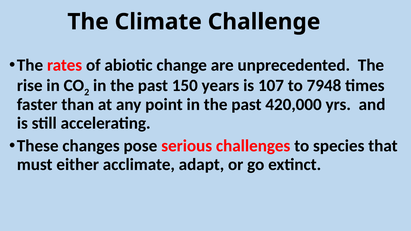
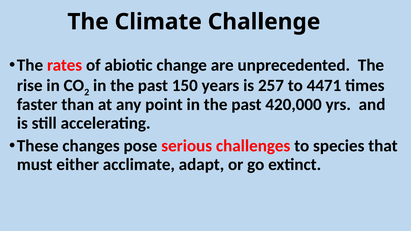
107: 107 -> 257 (271, 86)
7948: 7948 -> 4471 (324, 86)
